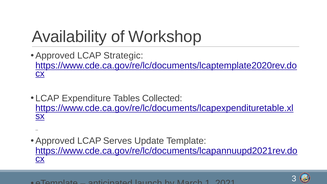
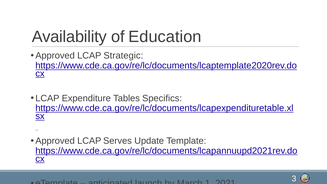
Workshop: Workshop -> Education (165, 37)
Collected: Collected -> Specifics (162, 98)
